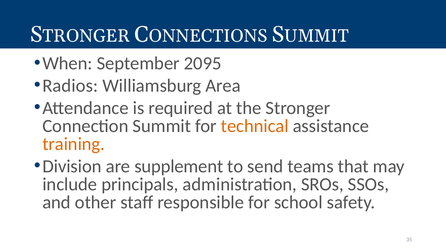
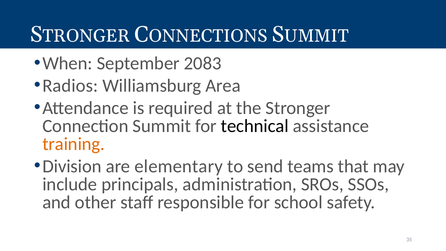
2095: 2095 -> 2083 (203, 63)
technical colour: orange -> black (255, 126)
supplement: supplement -> elementary (179, 166)
